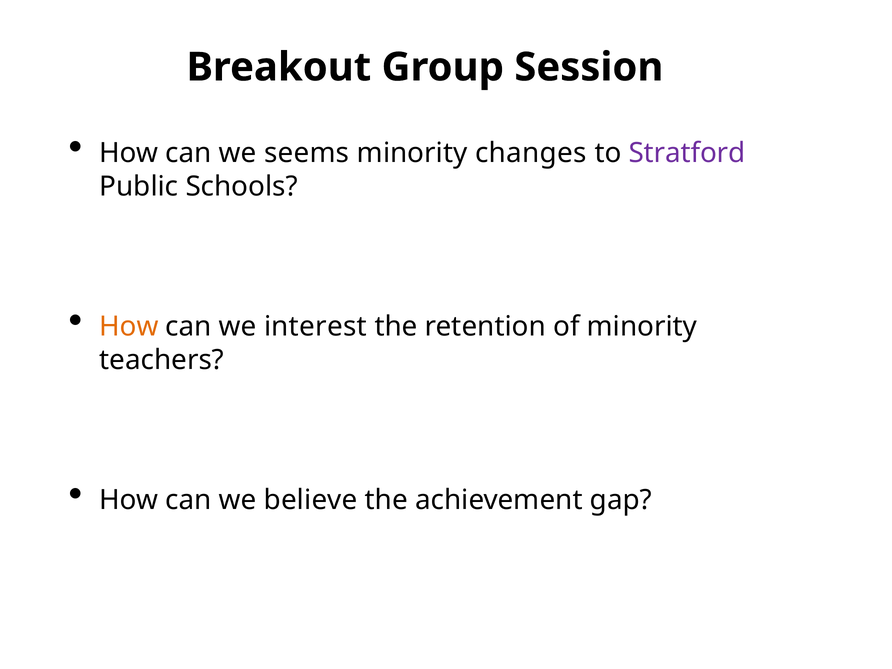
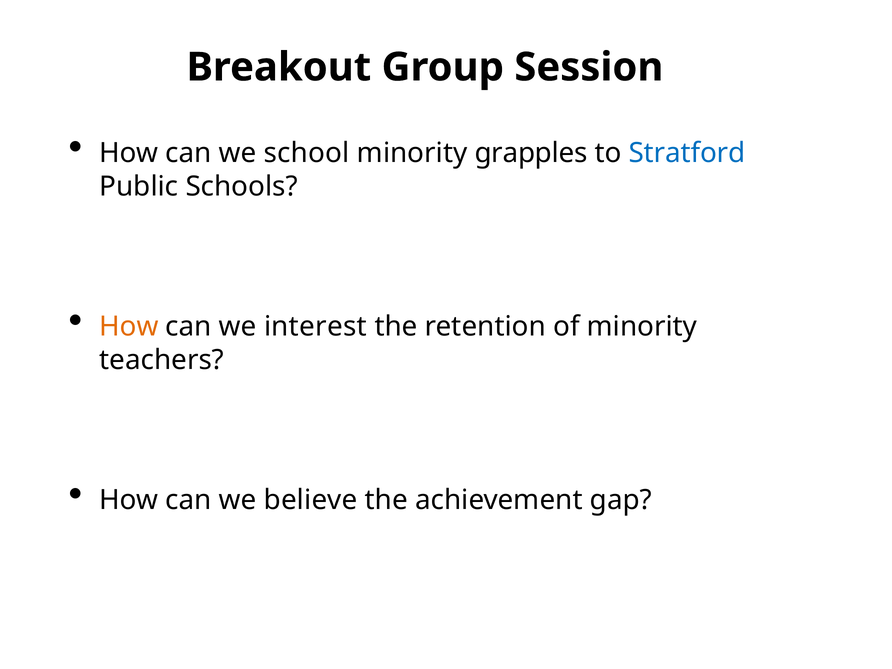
seems: seems -> school (307, 153)
changes: changes -> grapples (531, 153)
Stratford colour: purple -> blue (687, 153)
